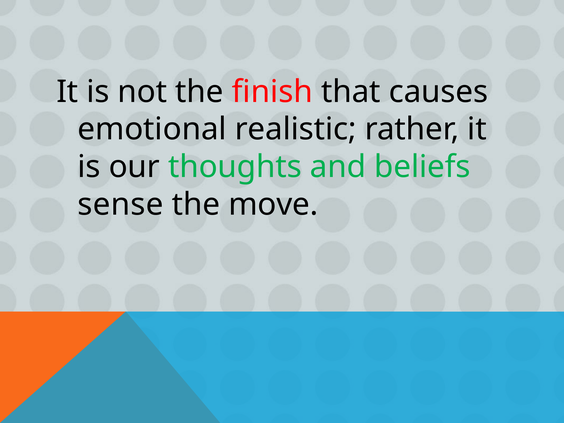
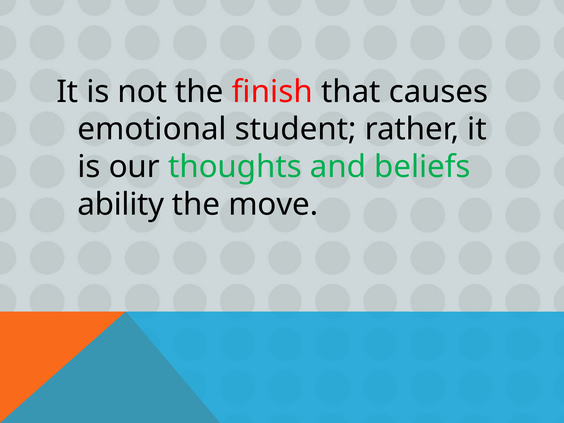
realistic: realistic -> student (296, 129)
sense: sense -> ability (121, 204)
